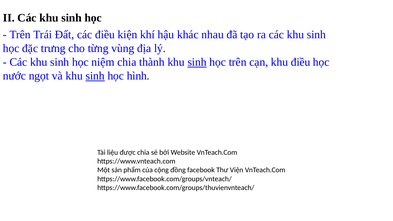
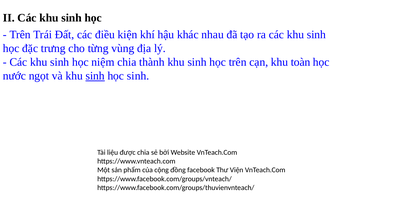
sinh underline: present -> none (197, 62)
khu điều: điều -> toàn (301, 62)
học hình: hình -> sinh (138, 76)
